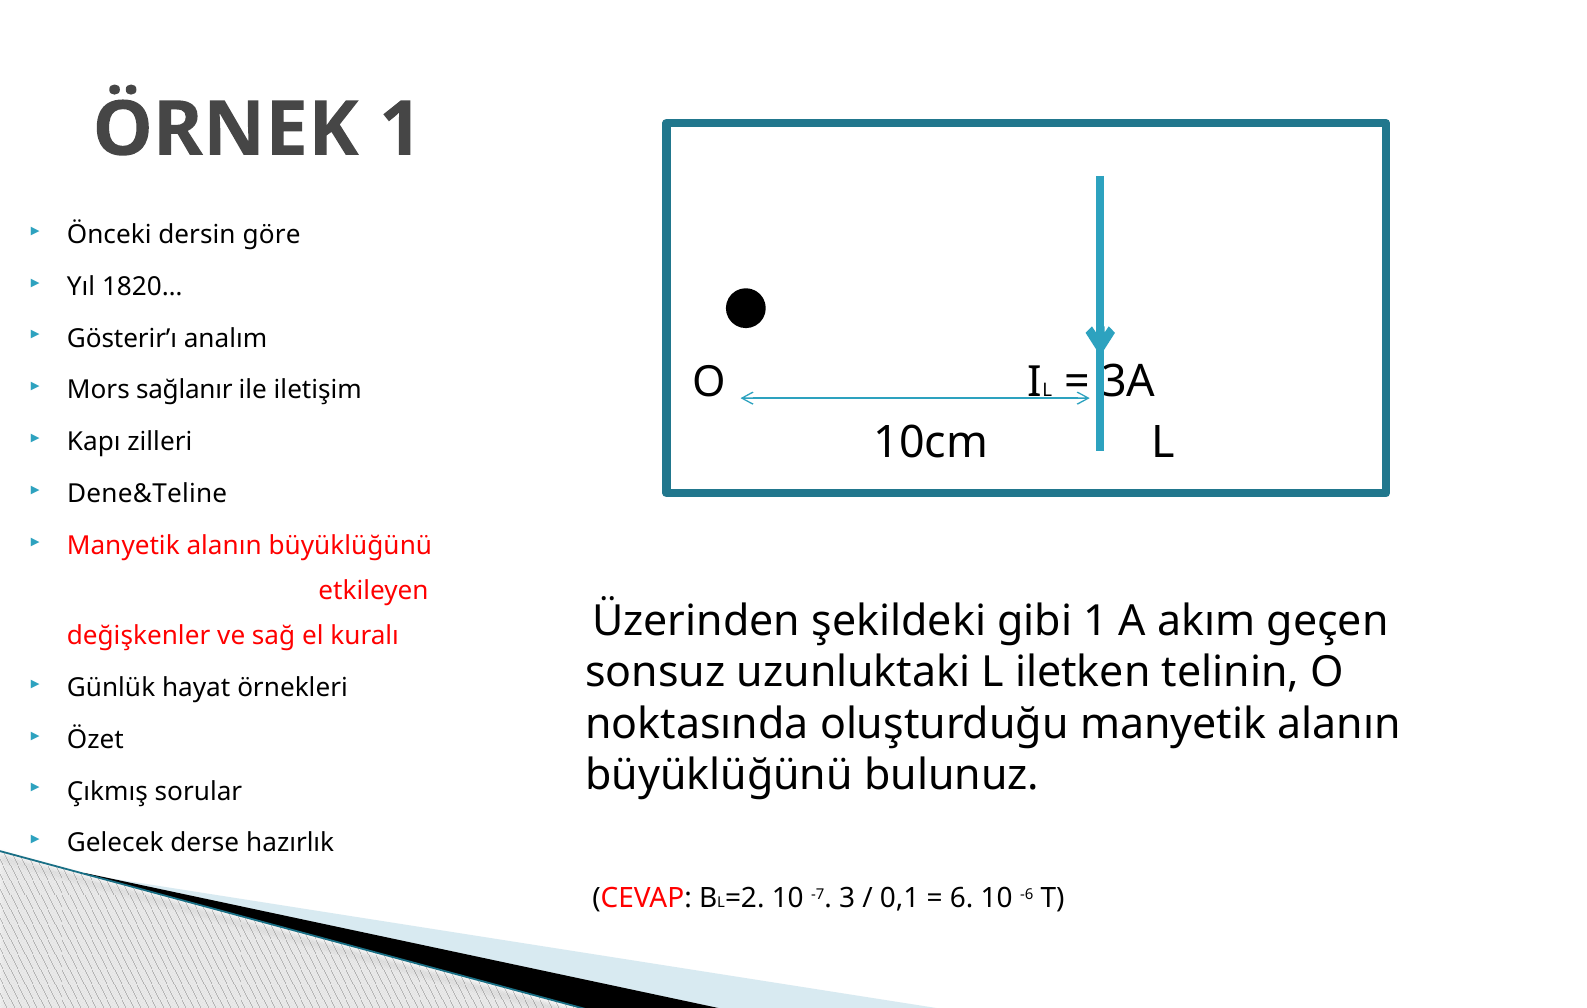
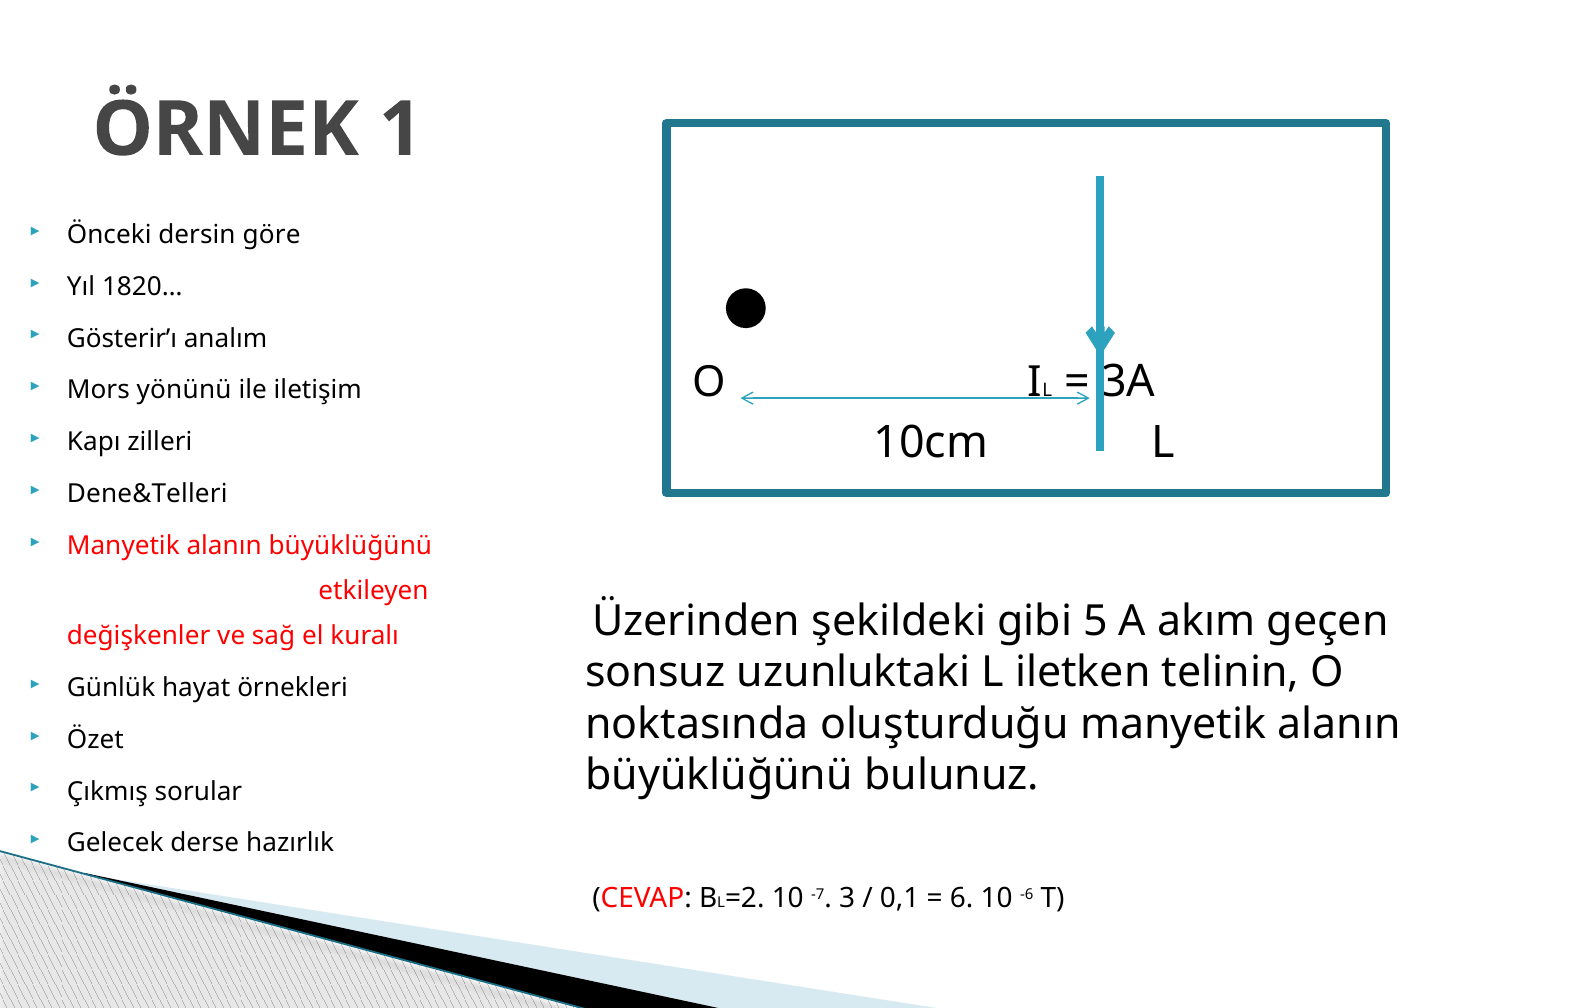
sağlanır: sağlanır -> yönünü (184, 390)
Dene&Teline: Dene&Teline -> Dene&Telleri (147, 494)
gibi 1: 1 -> 5 (1095, 621)
